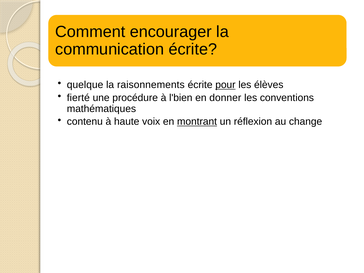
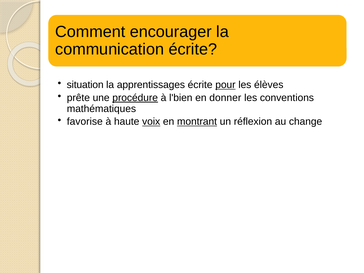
quelque: quelque -> situation (85, 85)
raisonnements: raisonnements -> apprentissages (151, 85)
fierté: fierté -> prête (78, 98)
procédure underline: none -> present (135, 98)
contenu: contenu -> favorise (85, 122)
voix underline: none -> present (151, 122)
